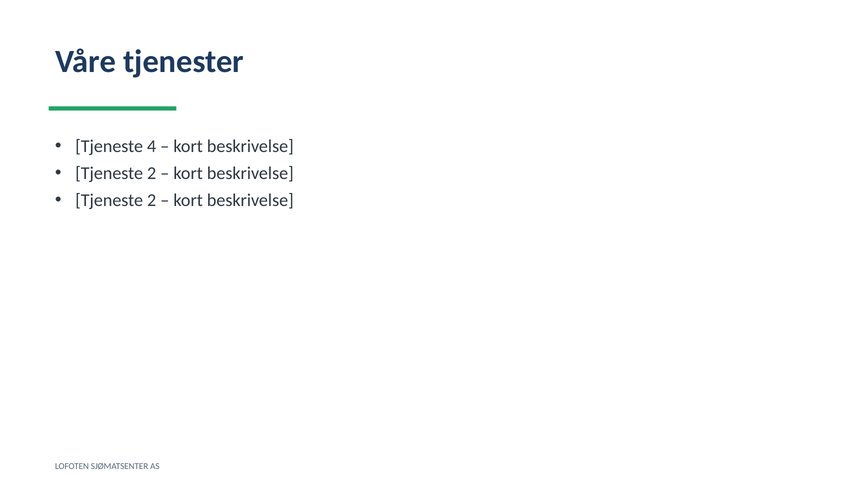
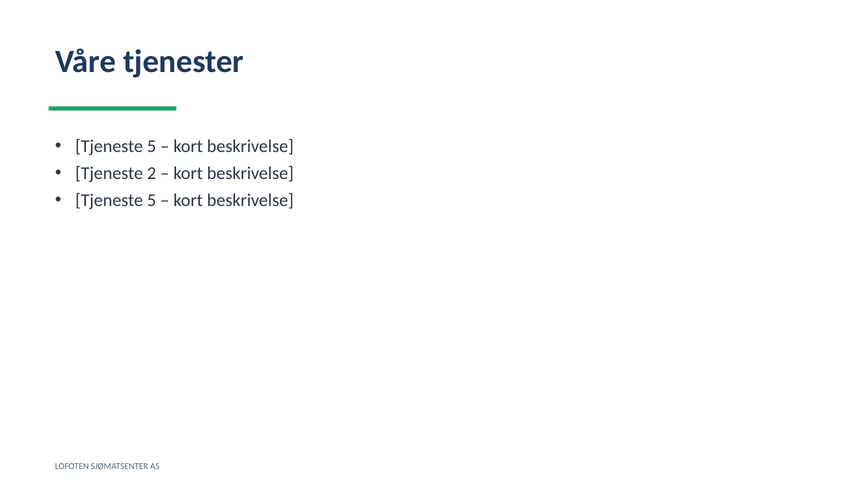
4: 4 -> 5 (152, 147)
2: 2 -> 5 (152, 201)
